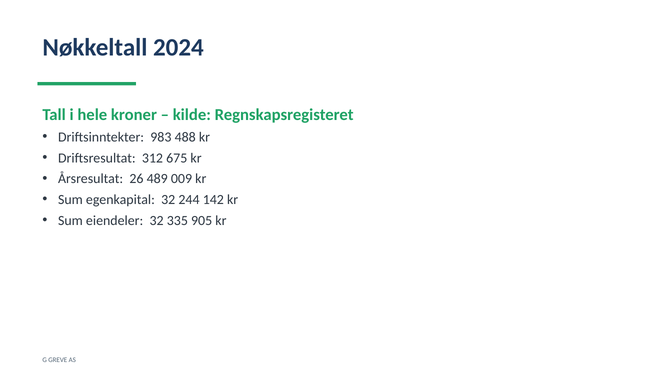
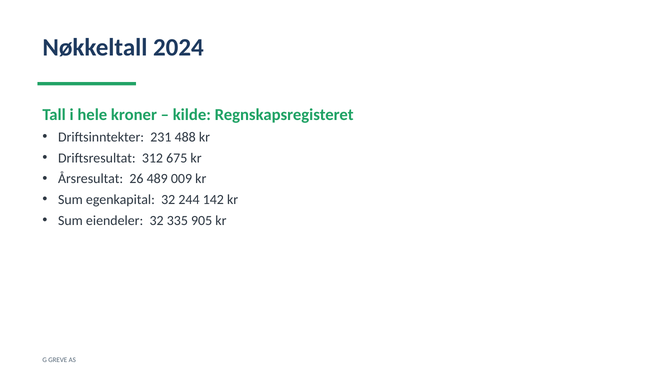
983: 983 -> 231 (161, 137)
